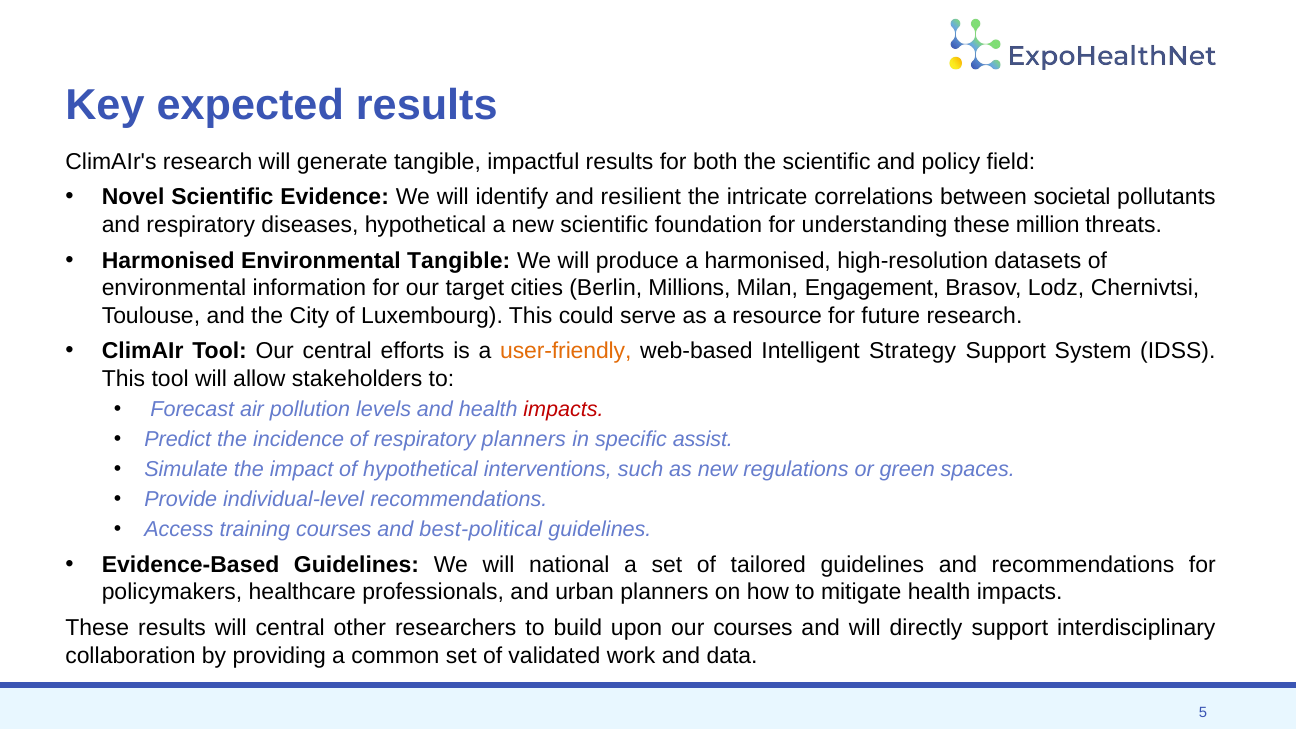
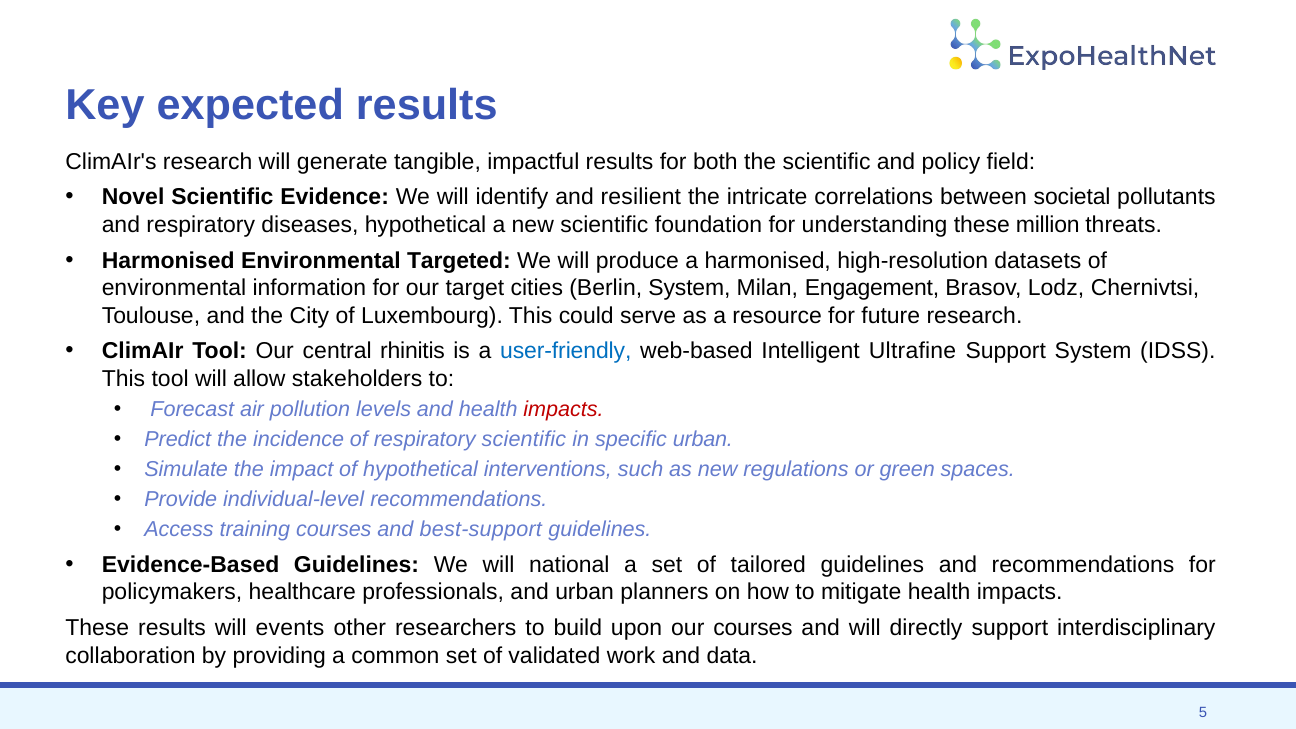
Environmental Tangible: Tangible -> Targeted (459, 261)
Berlin Millions: Millions -> System (689, 288)
efforts: efforts -> rhinitis (413, 351)
user-friendly colour: orange -> blue (566, 351)
Strategy: Strategy -> Ultrafine (913, 351)
respiratory planners: planners -> scientific (524, 439)
specific assist: assist -> urban (703, 439)
best-political: best-political -> best-support (481, 530)
will central: central -> events (290, 628)
